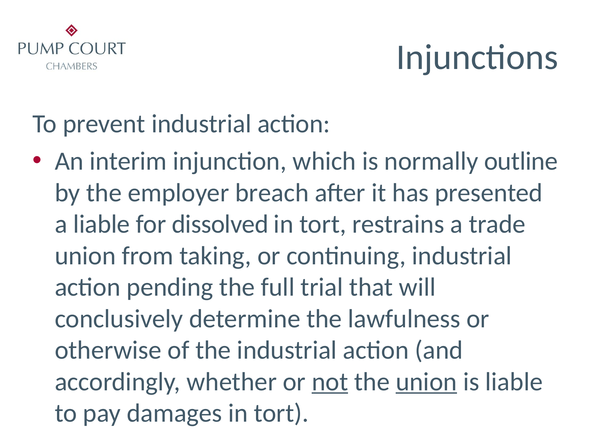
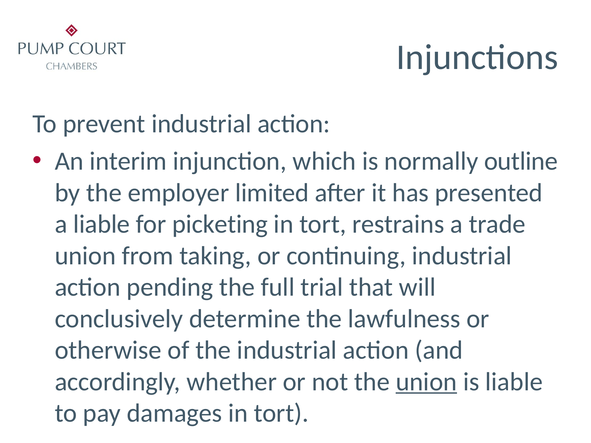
breach: breach -> limited (272, 193)
dissolved: dissolved -> picketing (220, 224)
not underline: present -> none (330, 382)
